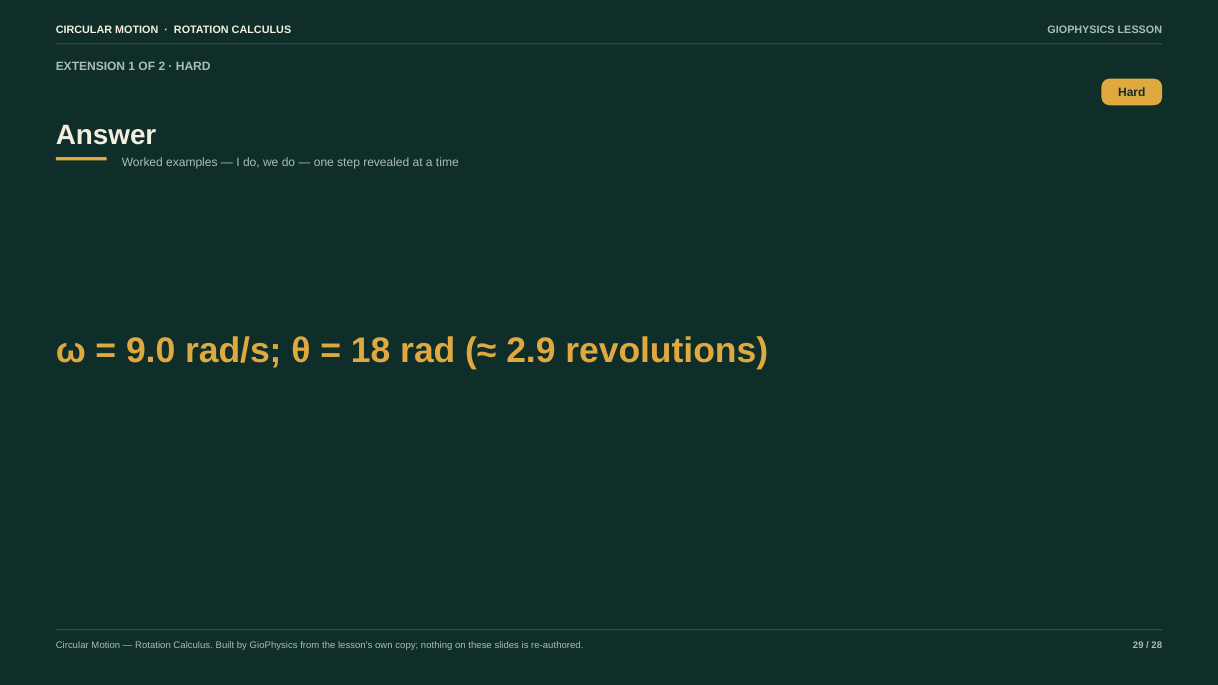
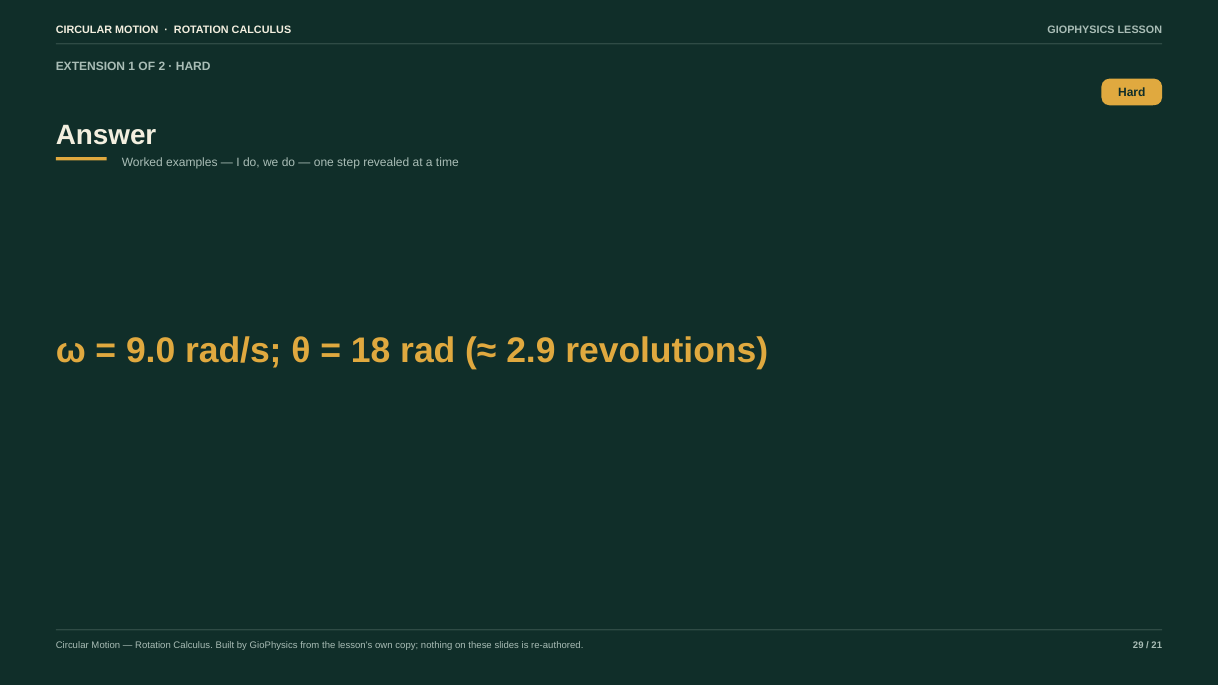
28: 28 -> 21 (1157, 646)
